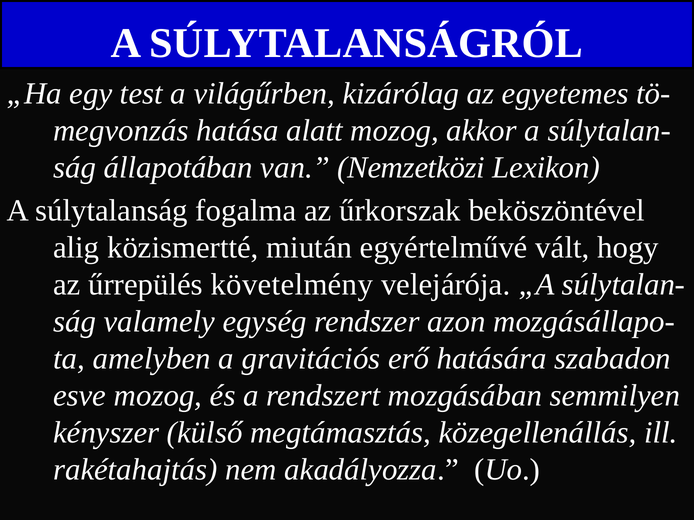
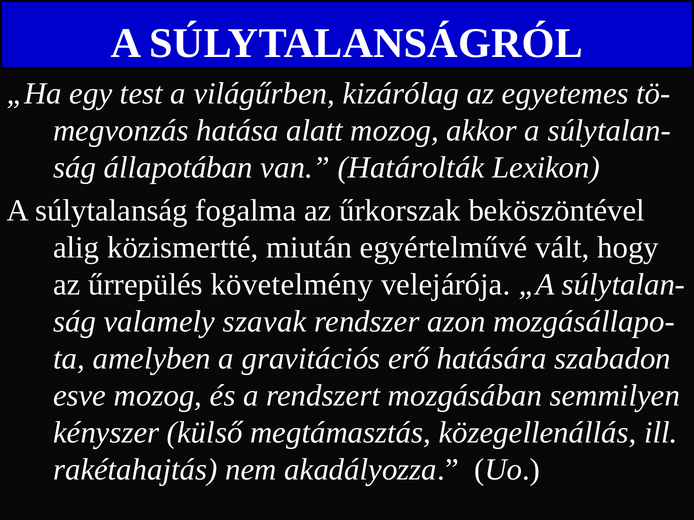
Nemzetközi: Nemzetközi -> Határolták (411, 168)
egység: egység -> szavak (265, 322)
